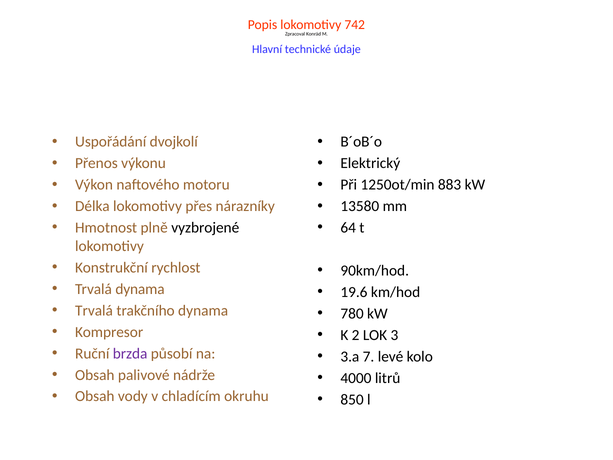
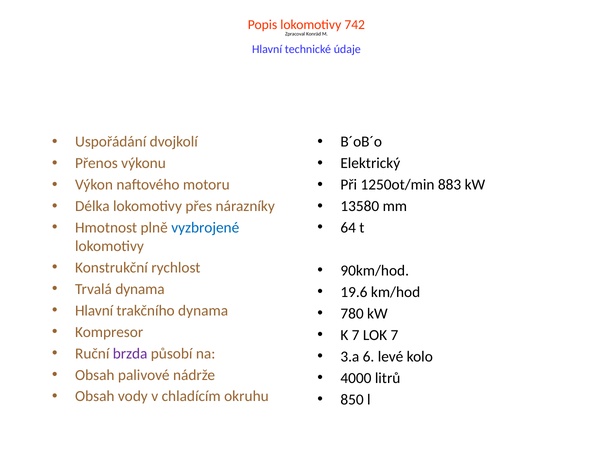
vyzbrojené colour: black -> blue (205, 228)
Trvalá: Trvalá -> Hlavní (94, 310)
K 2: 2 -> 7 (356, 335)
LOK 3: 3 -> 7 (394, 335)
7: 7 -> 6 (369, 356)
